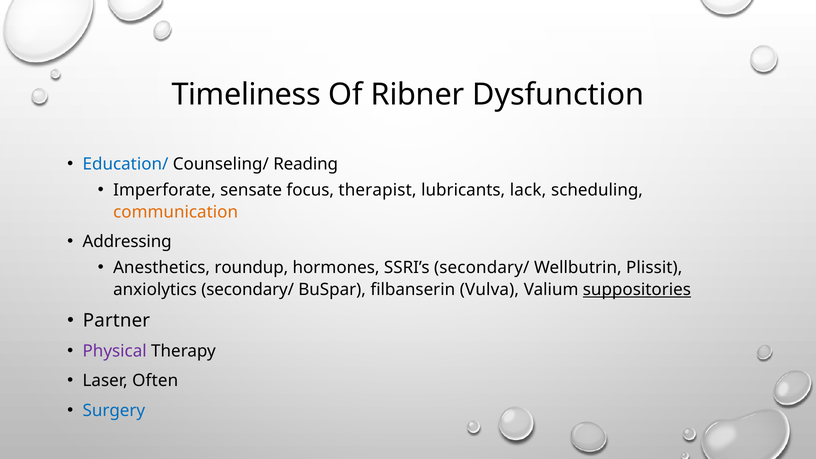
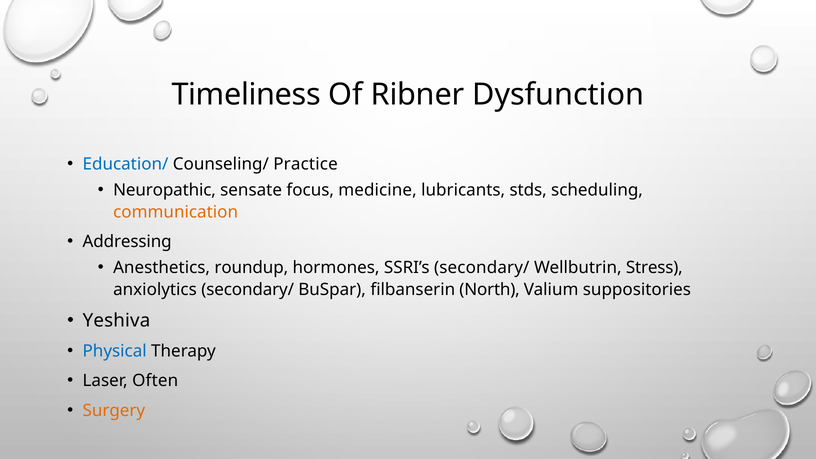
Reading: Reading -> Practice (306, 164)
Imperforate: Imperforate -> Neuropathic (165, 190)
therapist: therapist -> medicine (378, 190)
lack: lack -> stds (528, 190)
Plissit: Plissit -> Stress (654, 268)
Vulva: Vulva -> North (490, 290)
suppositories underline: present -> none (637, 290)
Partner: Partner -> Yeshiva (116, 321)
Physical colour: purple -> blue (115, 351)
Surgery colour: blue -> orange (114, 410)
